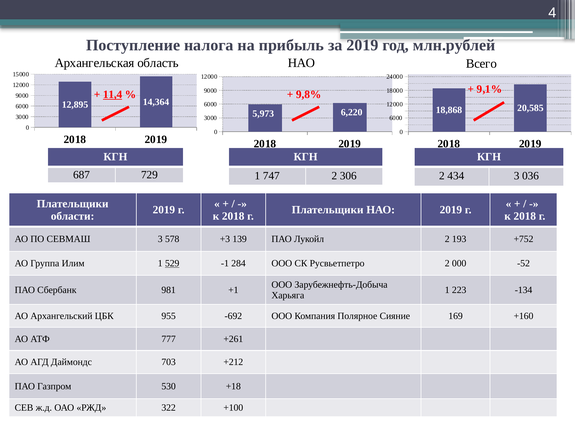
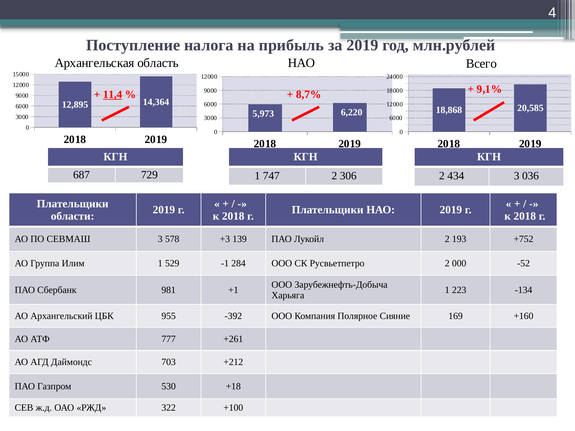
9,8%: 9,8% -> 8,7% (309, 95)
529 underline: present -> none (172, 264)
-692: -692 -> -392 (233, 316)
